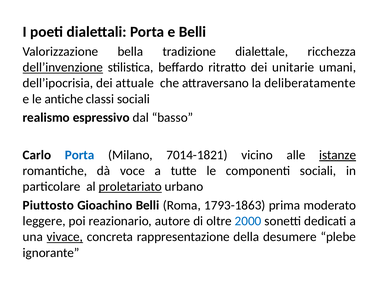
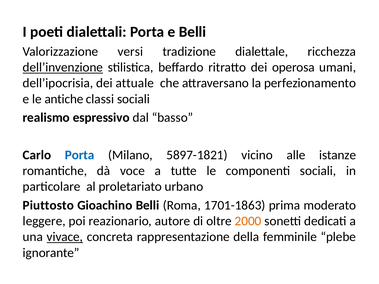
bella: bella -> versi (130, 52)
unitarie: unitarie -> operosa (293, 67)
deliberatamente: deliberatamente -> perfezionamento (310, 83)
7014-1821: 7014-1821 -> 5897-1821 (197, 155)
istanze underline: present -> none (338, 155)
proletariato underline: present -> none (130, 187)
1793-1863: 1793-1863 -> 1701-1863 (235, 206)
2000 colour: blue -> orange (248, 221)
desumere: desumere -> femminile (290, 237)
